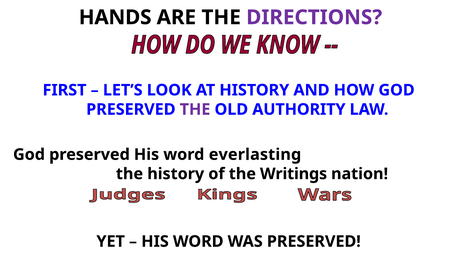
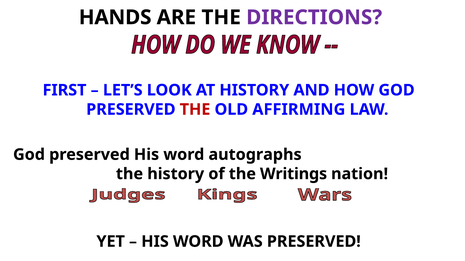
THE colour: purple -> red (195, 110)
AUTHORITY: AUTHORITY -> AFFIRMING (299, 110)
everlasting: everlasting -> autographs (255, 155)
